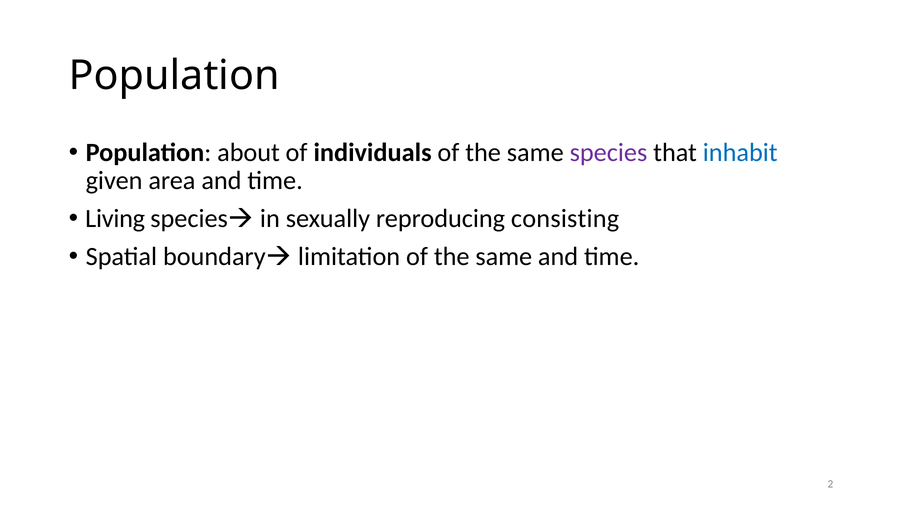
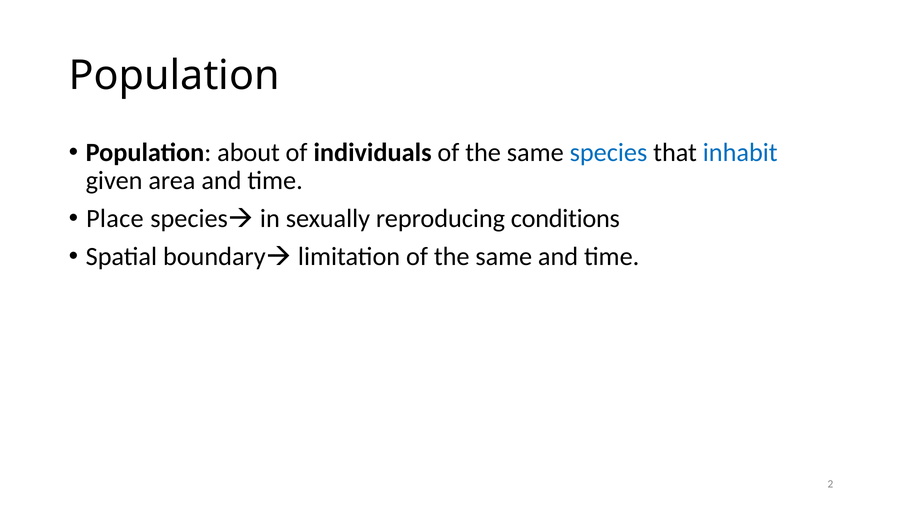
species colour: purple -> blue (608, 153)
Living: Living -> Place (115, 219)
consisting: consisting -> conditions (565, 219)
